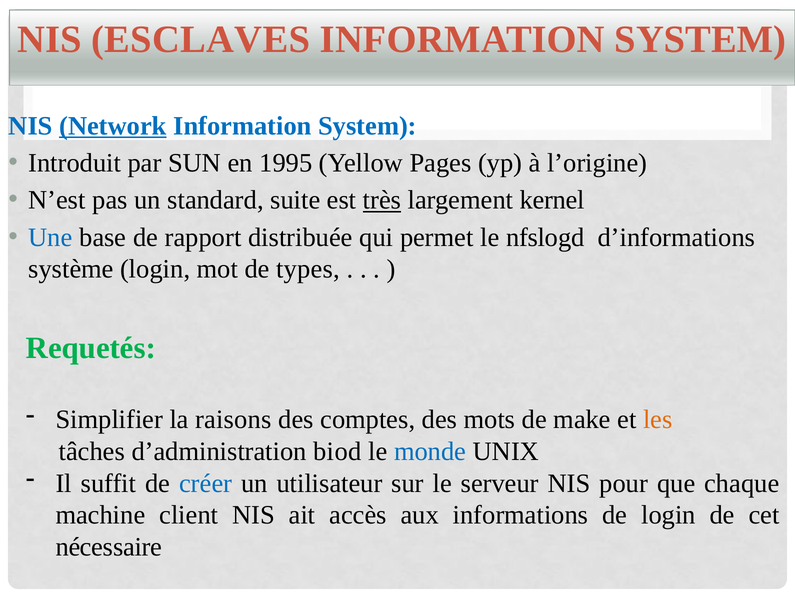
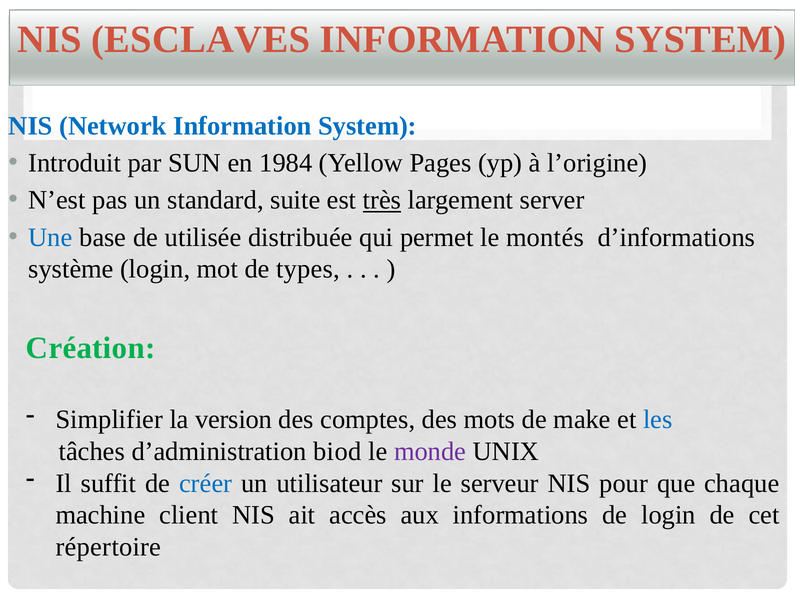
Network underline: present -> none (113, 126)
1995: 1995 -> 1984 (286, 163)
kernel: kernel -> server (552, 200)
rapport: rapport -> utilisée (203, 237)
nfslogd: nfslogd -> montés (545, 237)
Requetés: Requetés -> Création (91, 348)
raisons: raisons -> version (234, 419)
les colour: orange -> blue (658, 419)
monde colour: blue -> purple (430, 451)
nécessaire: nécessaire -> répertoire (108, 546)
